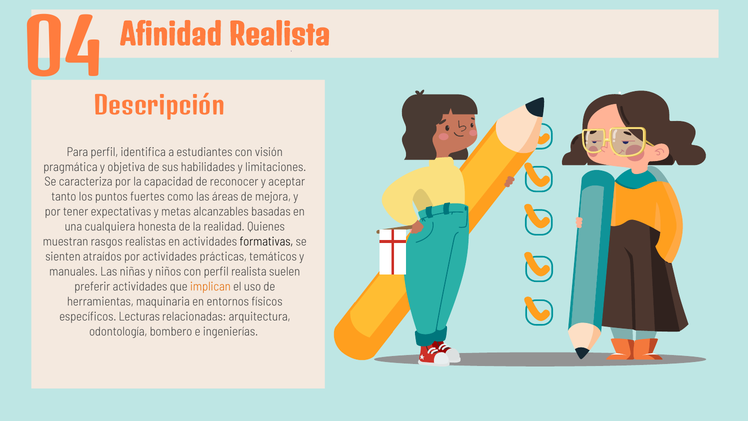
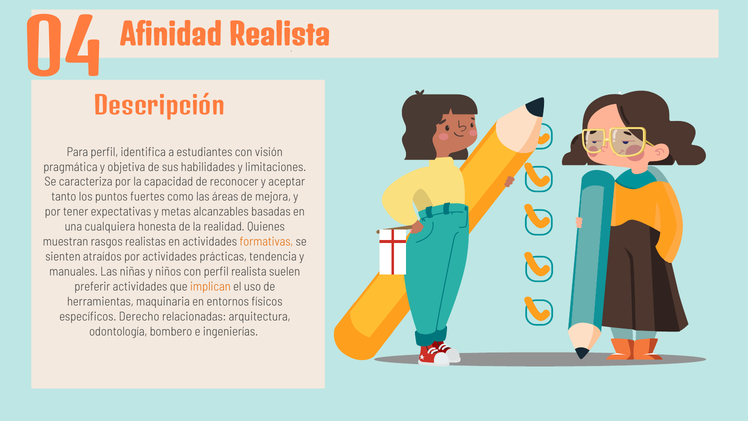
formativas colour: black -> orange (266, 242)
temáticos: temáticos -> tendencia (273, 257)
Lecturas: Lecturas -> Derecho (139, 316)
